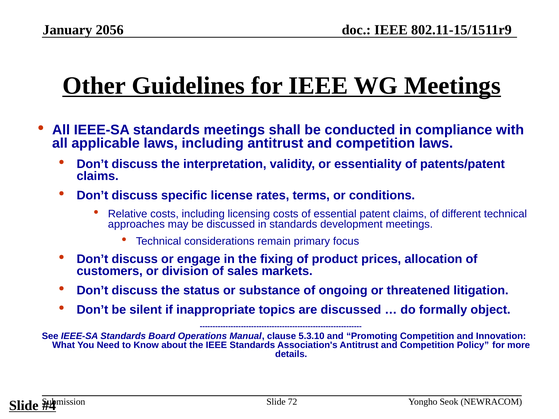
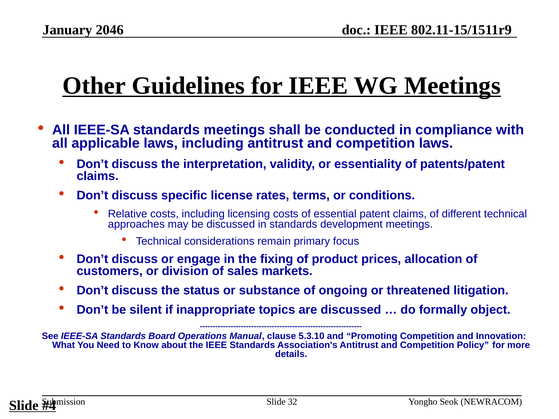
2056: 2056 -> 2046 (110, 30)
72: 72 -> 32 (293, 402)
